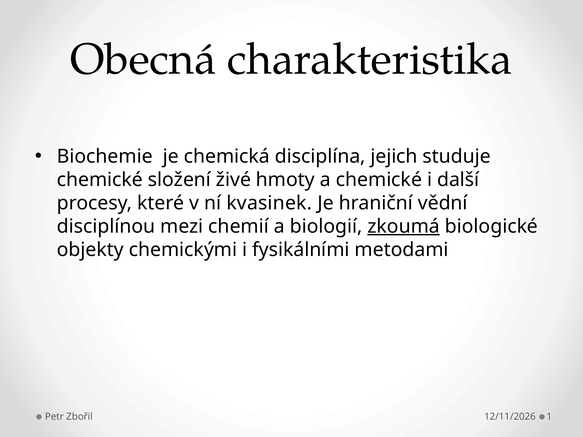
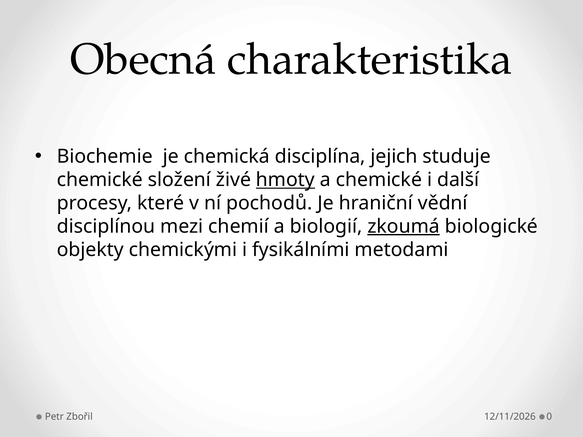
hmoty underline: none -> present (285, 180)
kvasinek: kvasinek -> pochodů (269, 203)
1: 1 -> 0 (549, 417)
